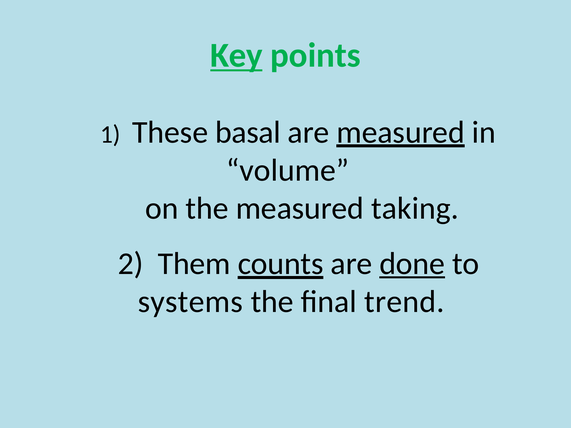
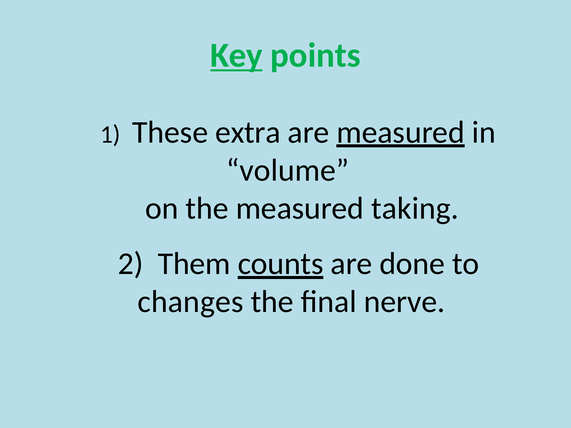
basal: basal -> extra (248, 132)
done underline: present -> none (412, 264)
systems: systems -> changes (191, 302)
trend: trend -> nerve (404, 302)
